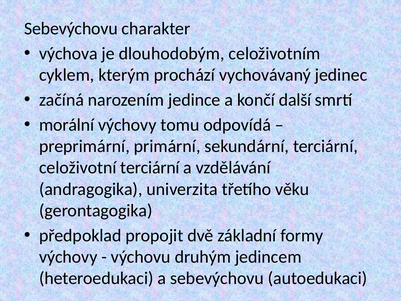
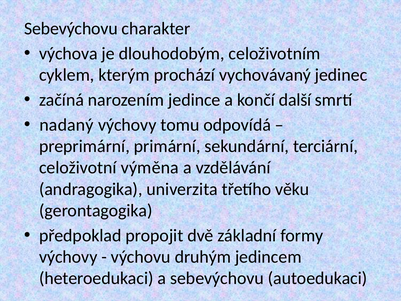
morální: morální -> nadaný (66, 125)
celoživotní terciární: terciární -> výměna (150, 168)
